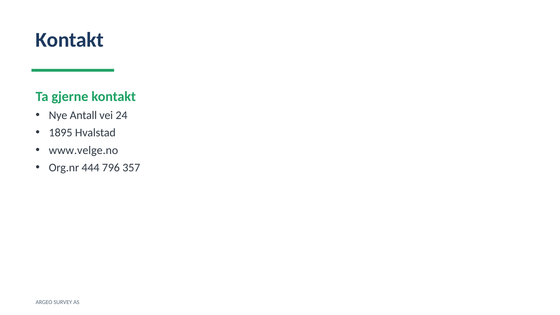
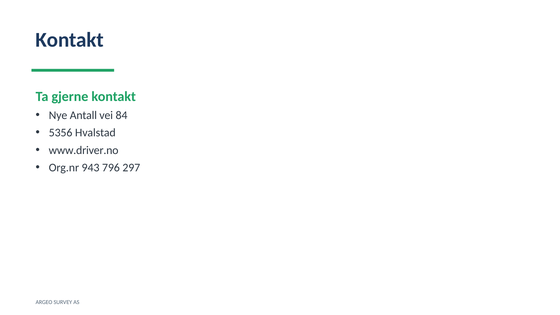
24: 24 -> 84 (122, 115)
1895: 1895 -> 5356 (61, 133)
www.velge.no: www.velge.no -> www.driver.no (84, 150)
444: 444 -> 943 (91, 168)
357: 357 -> 297 (131, 168)
